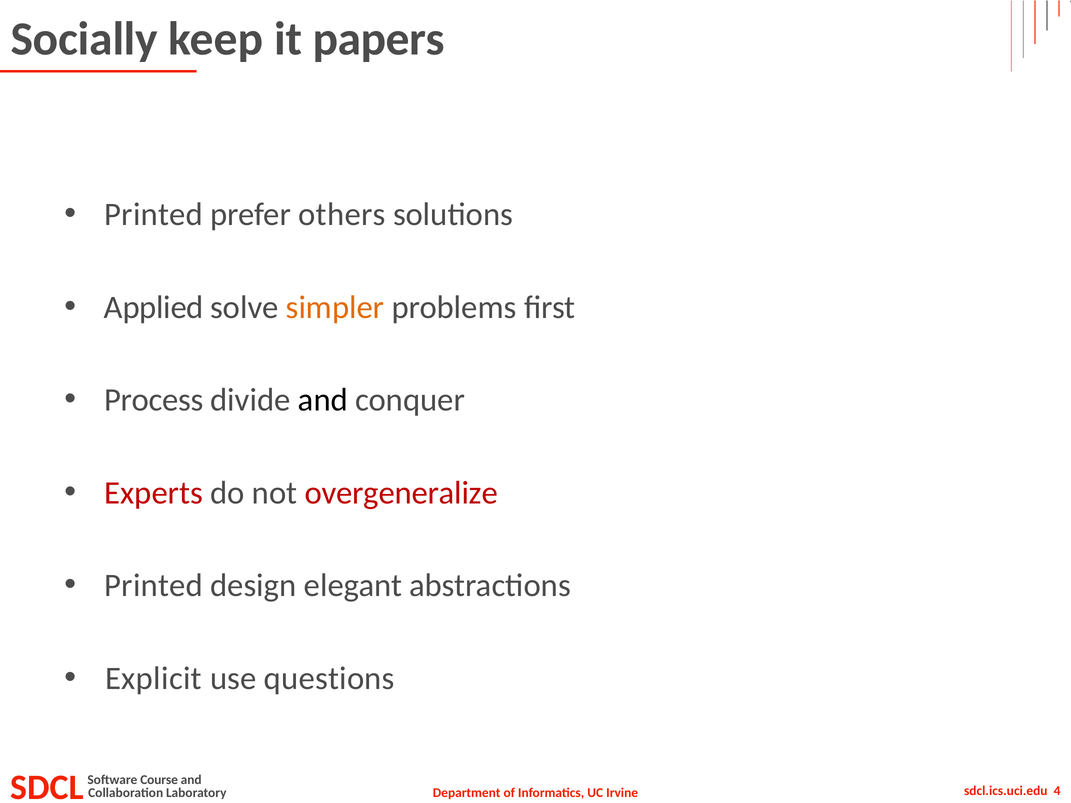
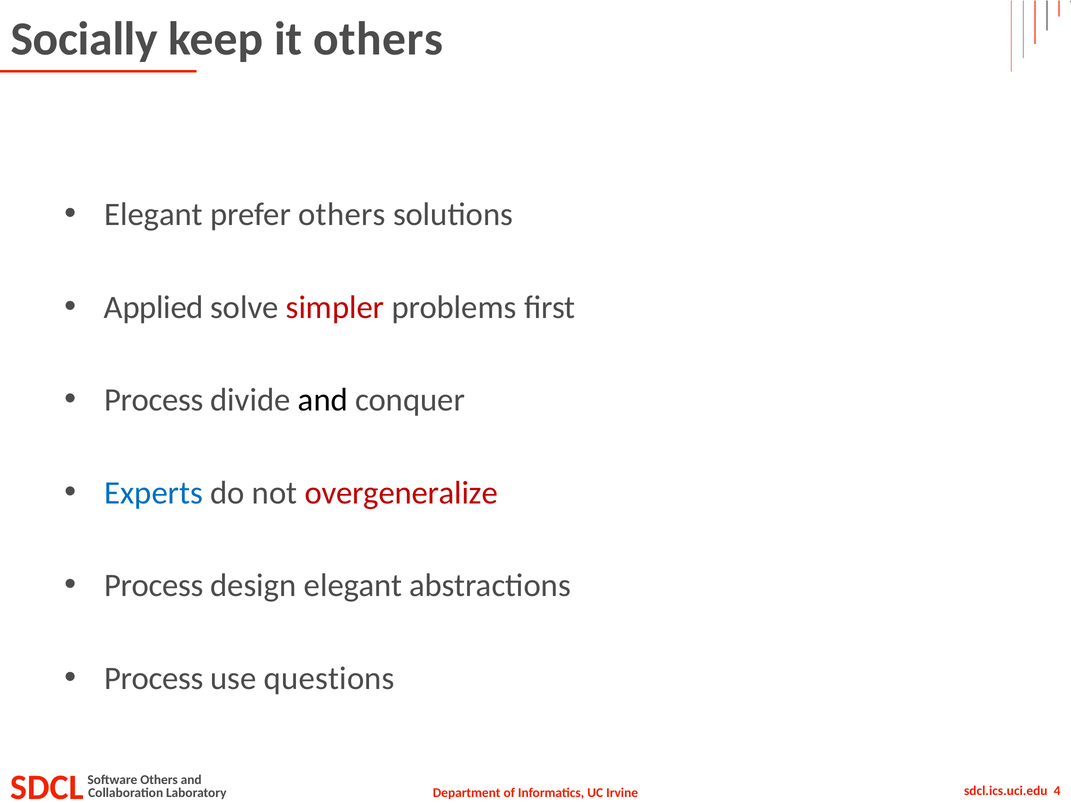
it papers: papers -> others (378, 39)
Printed: Printed -> Elegant (154, 215)
simpler colour: orange -> red (335, 307)
Experts colour: red -> blue (154, 493)
Printed: Printed -> Process (154, 586)
Explicit: Explicit -> Process (154, 679)
Course: Course -> Others (159, 780)
